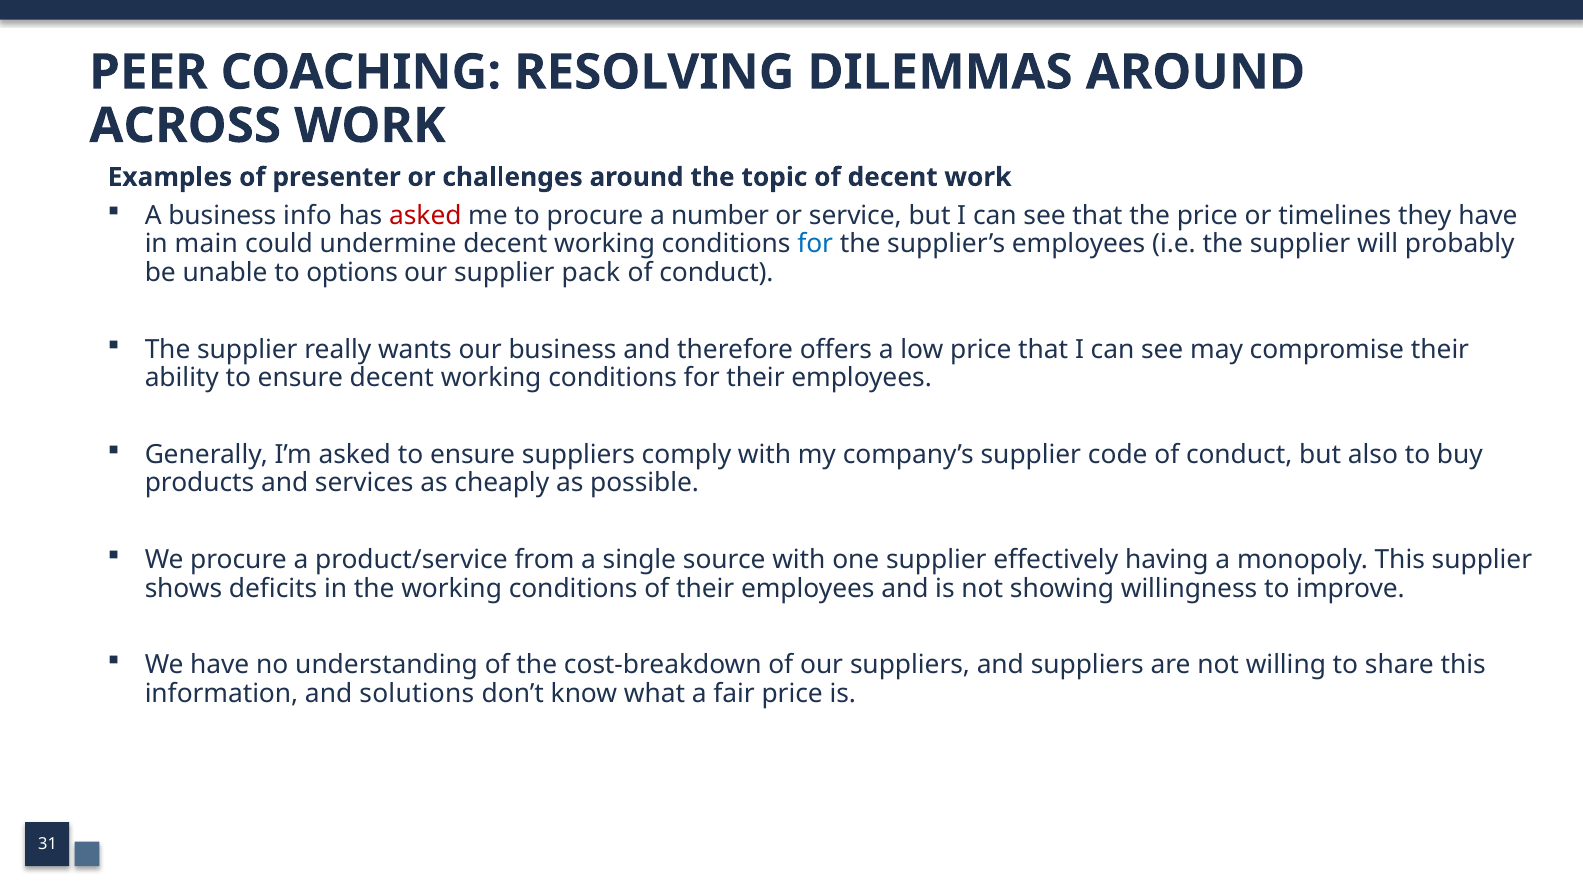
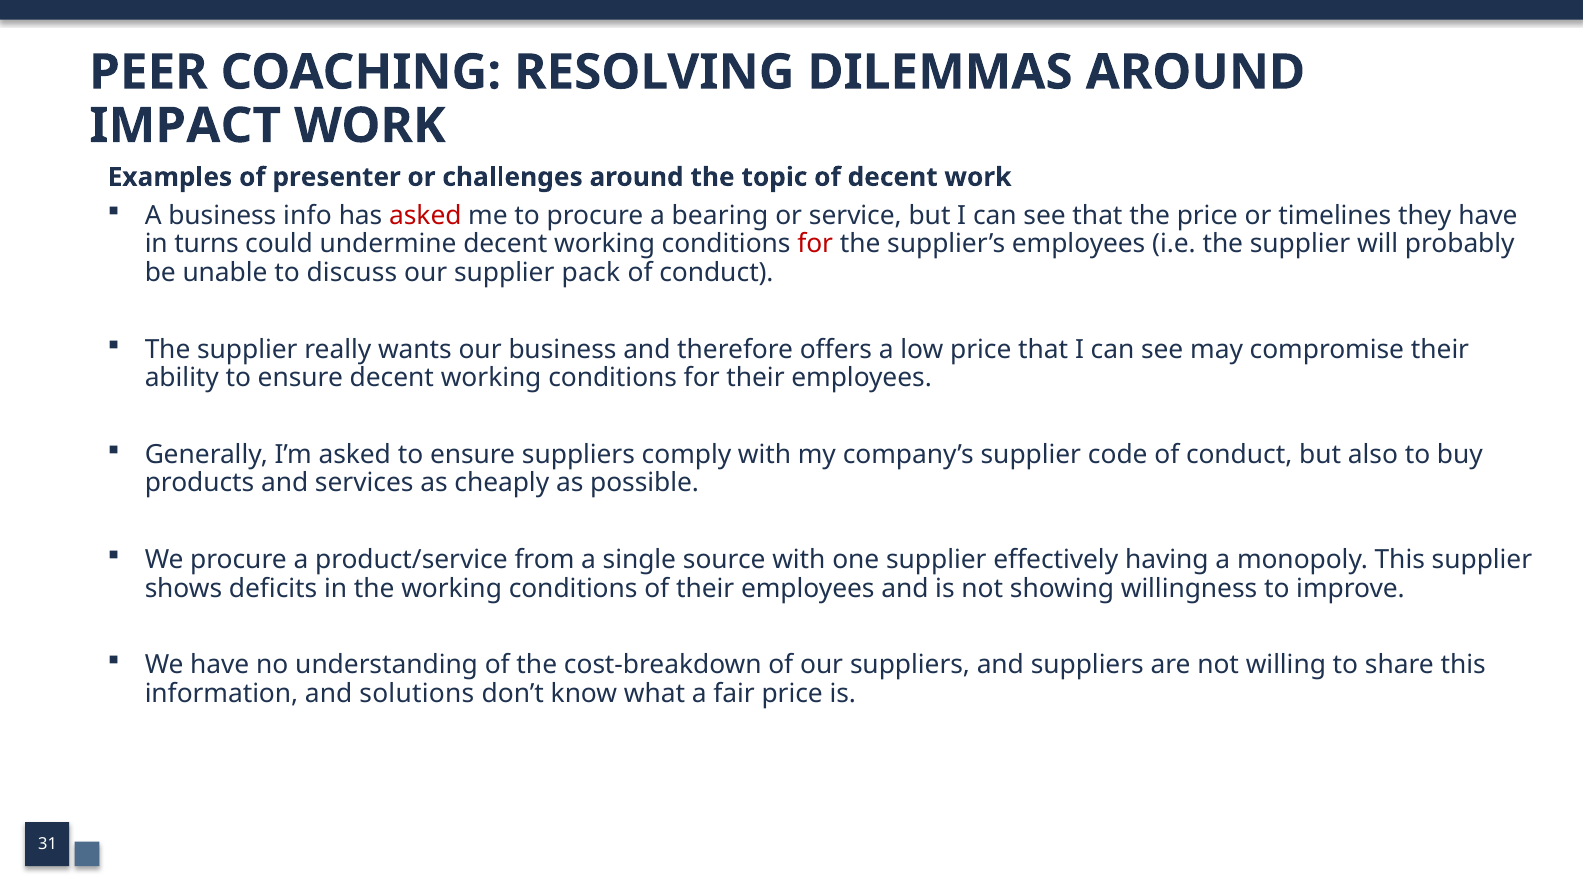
ACROSS: ACROSS -> IMPACT (185, 126)
number: number -> bearing (720, 215)
main: main -> turns (207, 244)
for colour: blue -> red (815, 244)
options: options -> discuss (352, 272)
